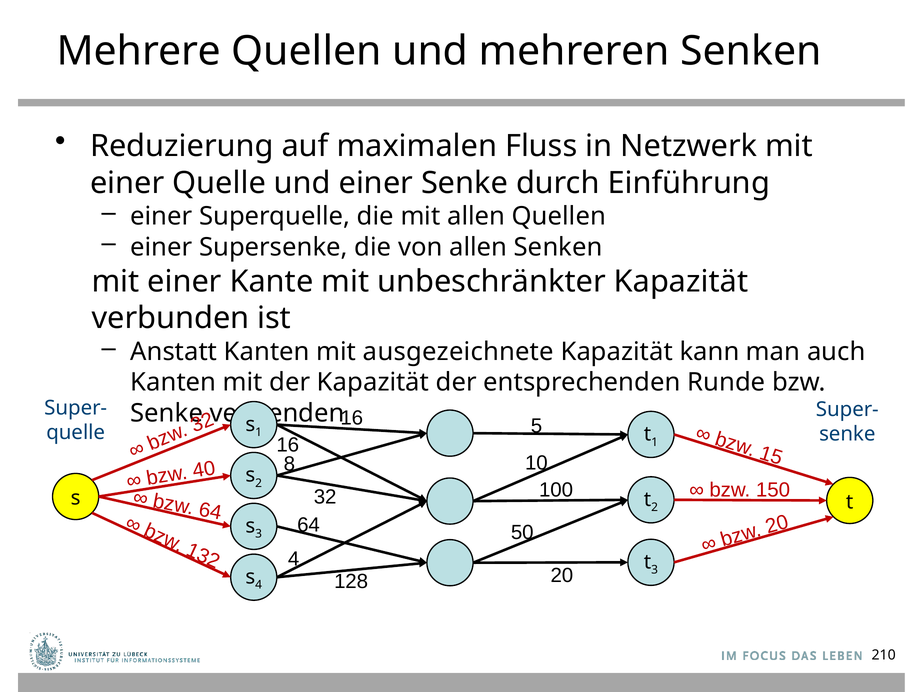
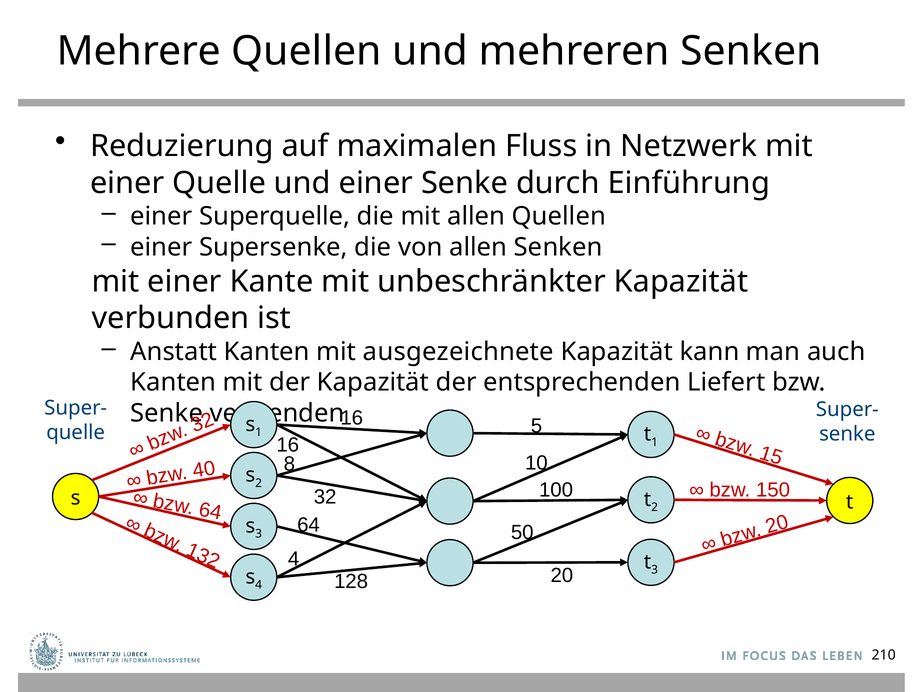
Runde: Runde -> Liefert (726, 383)
